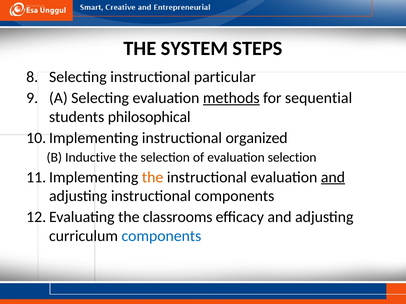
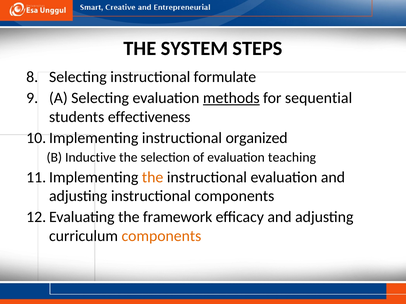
particular: particular -> formulate (225, 77)
philosophical: philosophical -> effectiveness (149, 117)
evaluation selection: selection -> teaching (292, 158)
and underline: present -> none (333, 177)
classrooms: classrooms -> framework (178, 217)
components colour: blue -> orange (161, 236)
